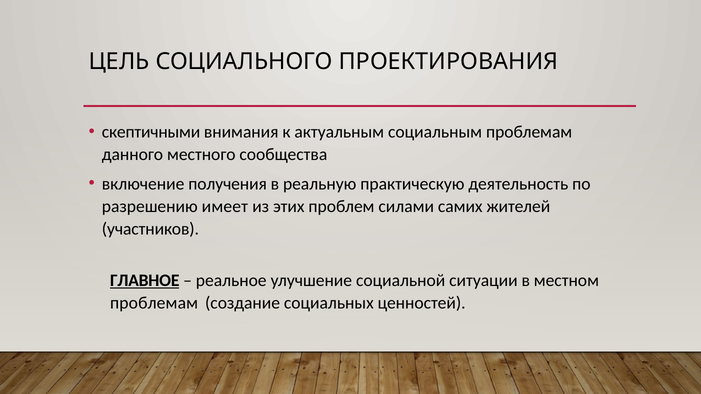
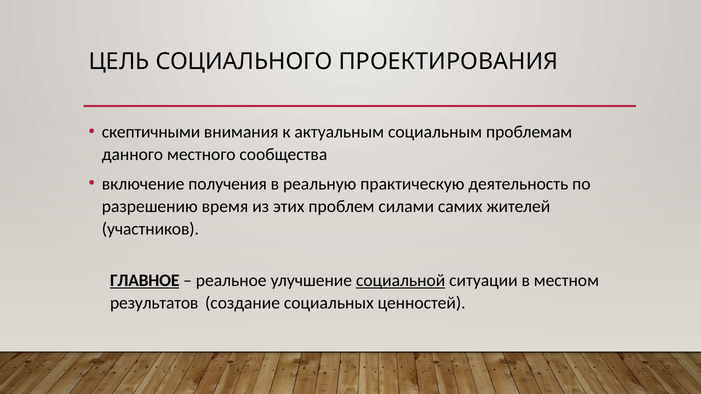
имеет: имеет -> время (225, 207)
социальной underline: none -> present (401, 281)
проблемам: проблемам -> результатов (154, 303)
